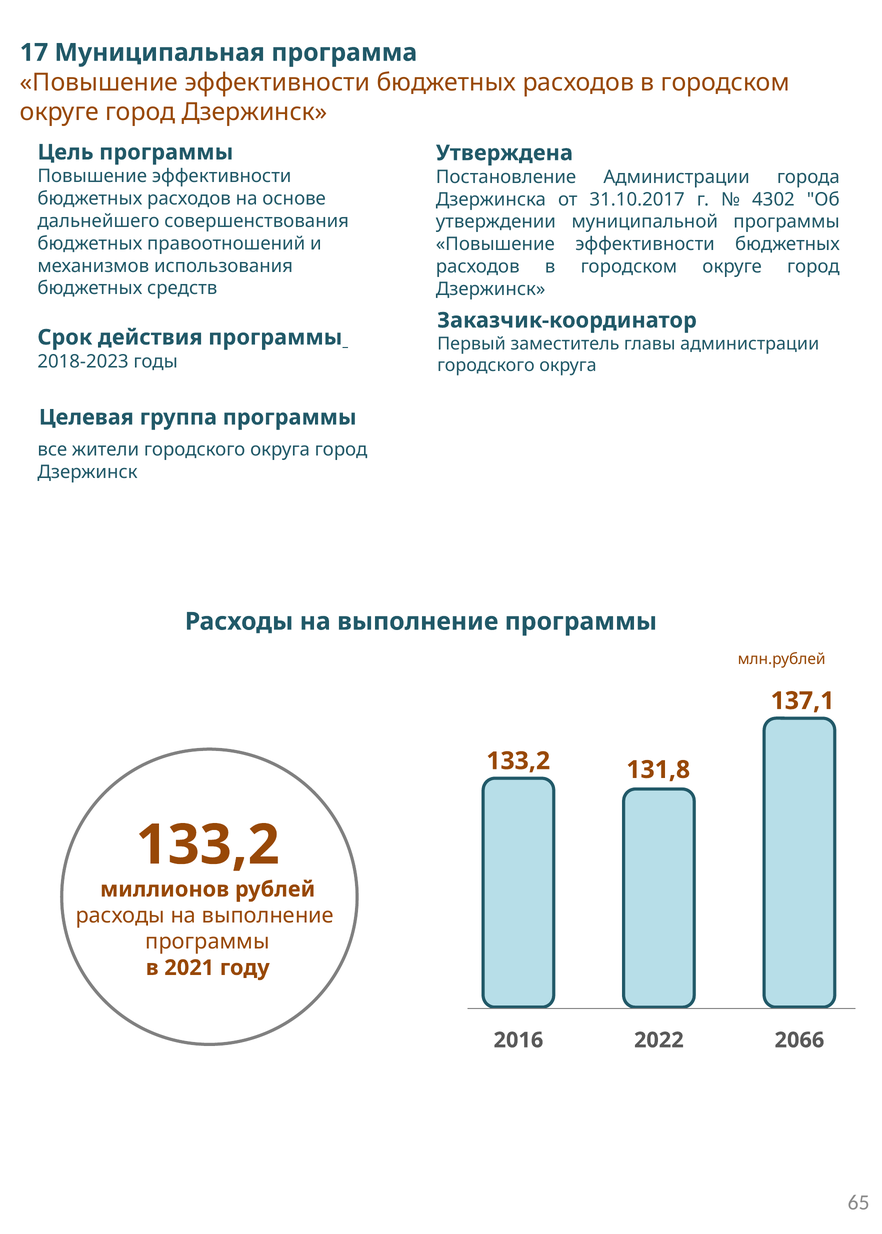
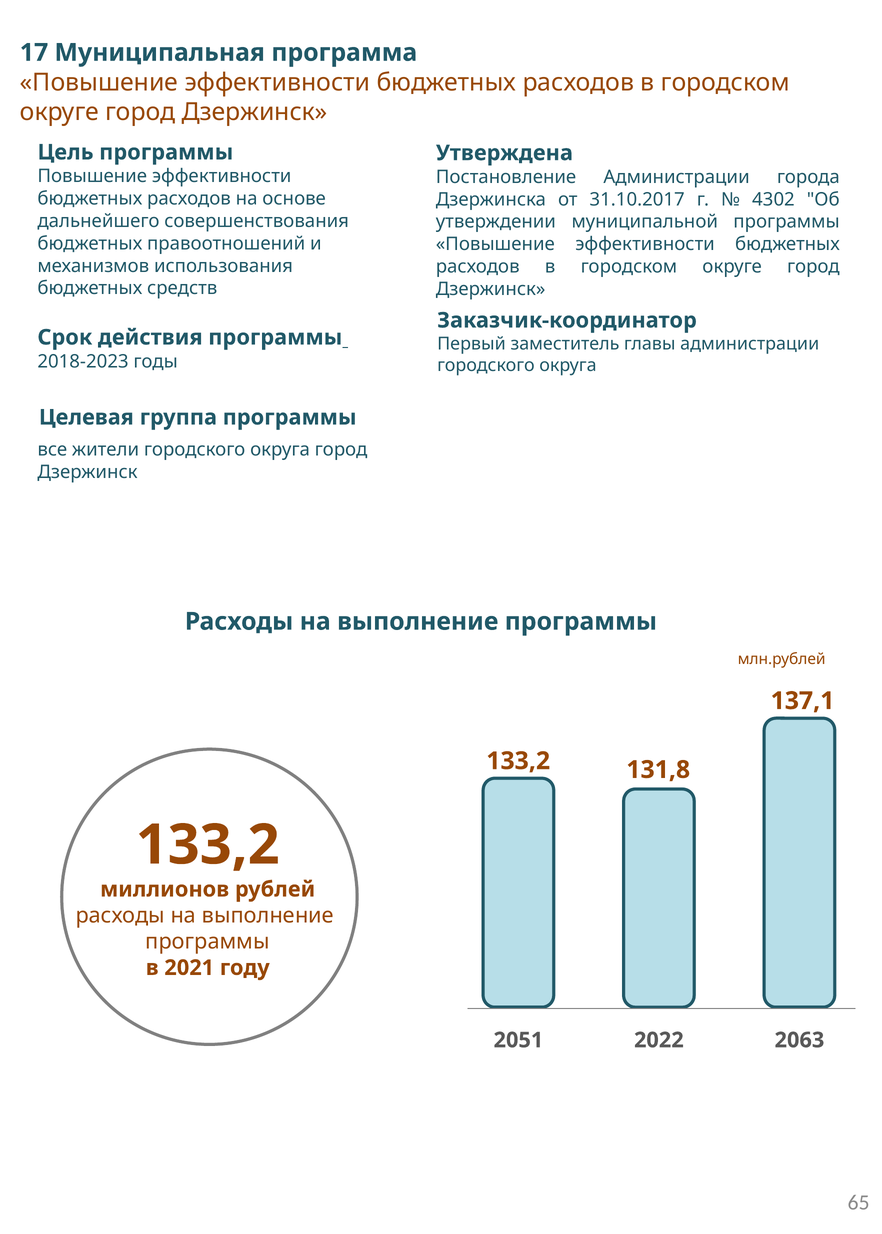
2016: 2016 -> 2051 (518, 1041)
2066: 2066 -> 2063 (799, 1041)
